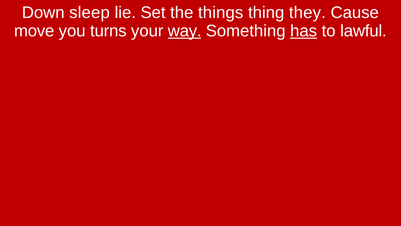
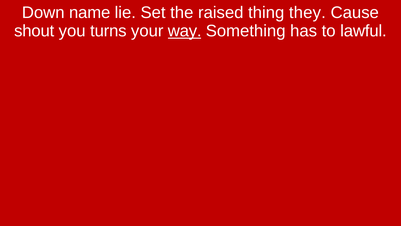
sleep: sleep -> name (90, 13)
things: things -> raised (221, 13)
move: move -> shout (34, 31)
has underline: present -> none (304, 31)
